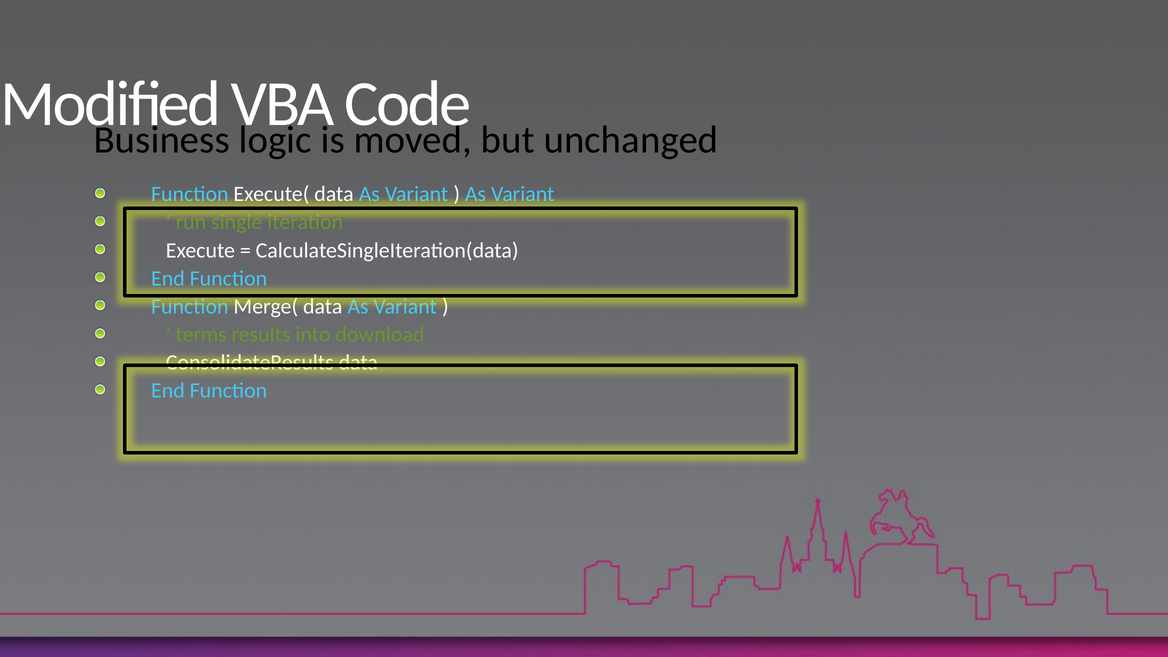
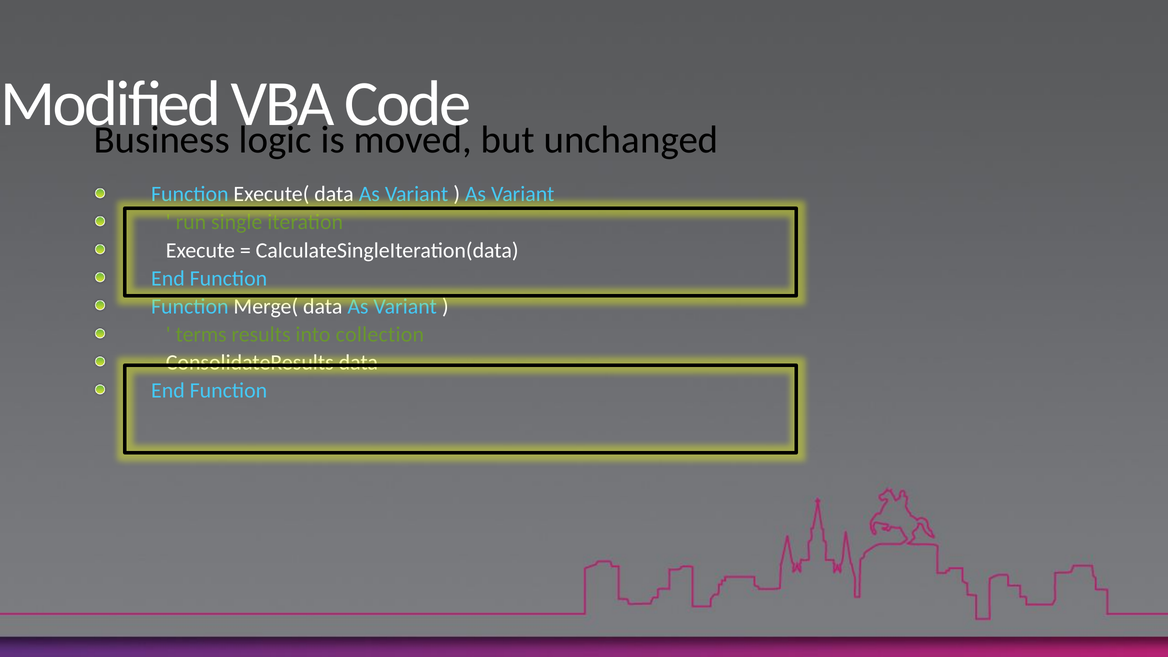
download: download -> collection (380, 334)
